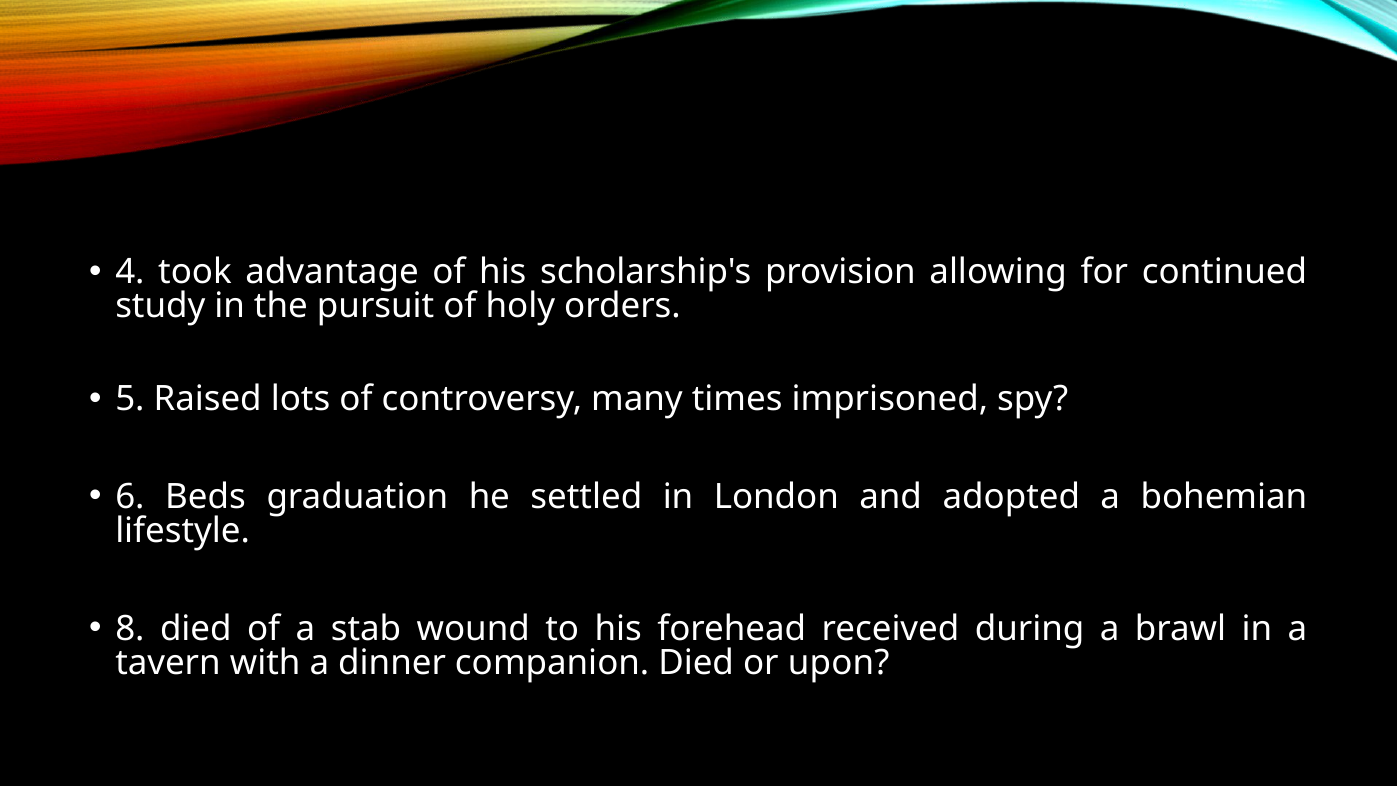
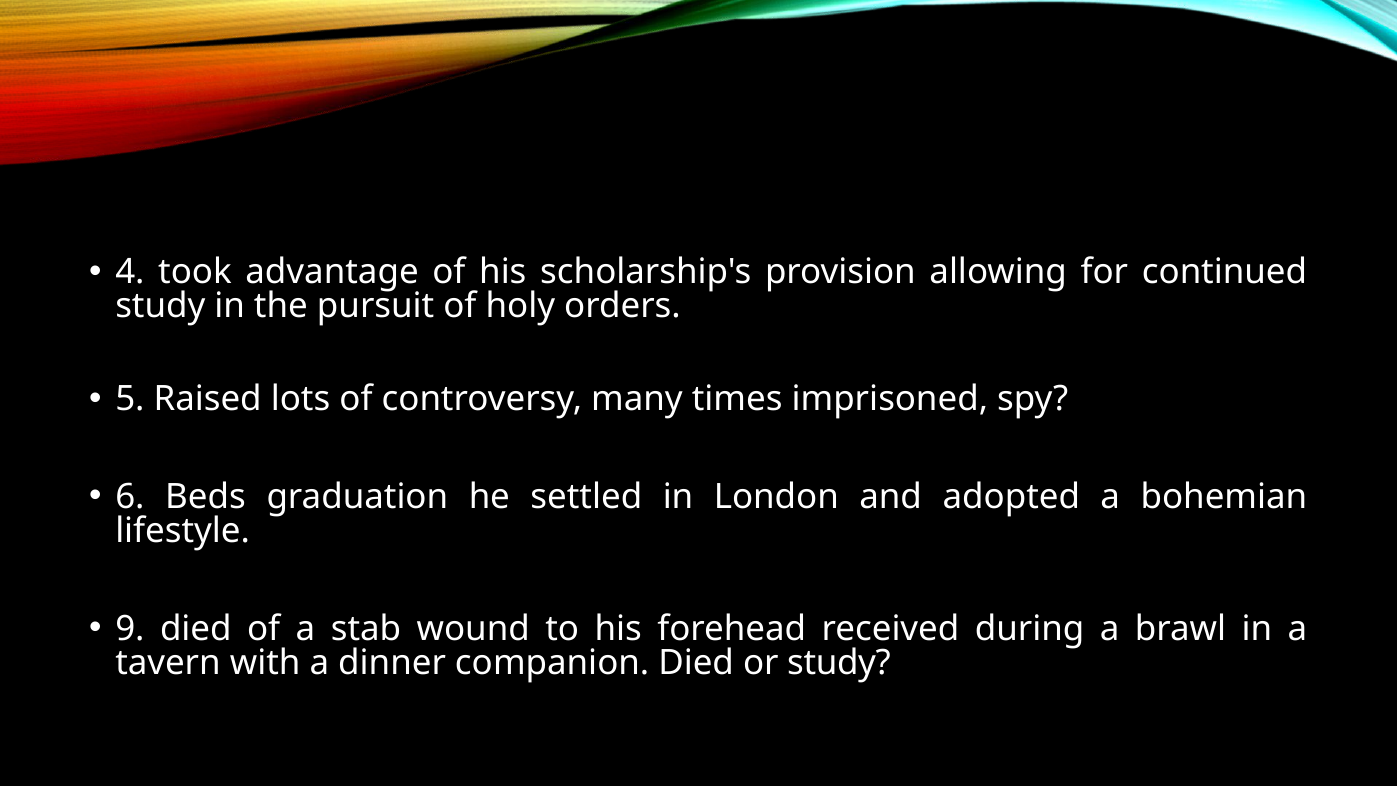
8: 8 -> 9 (130, 629)
or upon: upon -> study (839, 663)
